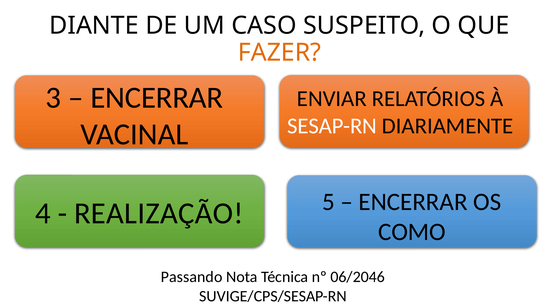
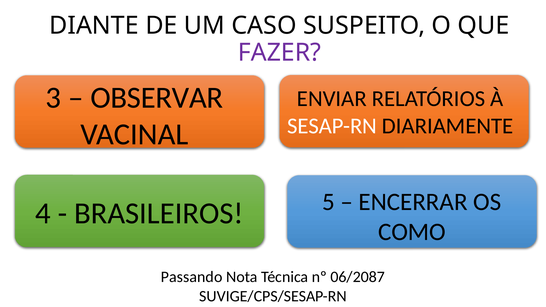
FAZER colour: orange -> purple (280, 53)
ENCERRAR: ENCERRAR -> OBSERVAR (157, 98)
REALIZAÇÃO: REALIZAÇÃO -> BRASILEIROS (159, 213)
06/2046: 06/2046 -> 06/2087 (358, 277)
